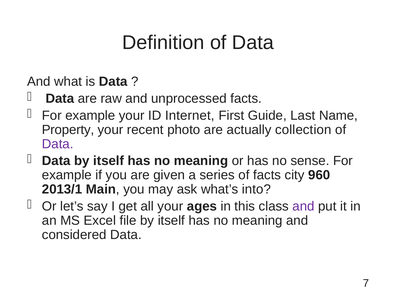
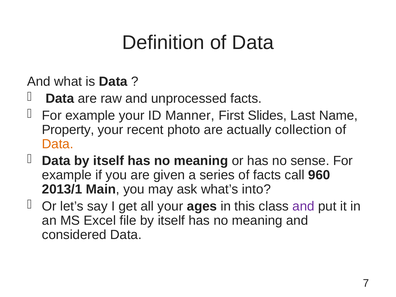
Internet: Internet -> Manner (190, 115)
Guide: Guide -> Slides (267, 115)
Data colour: purple -> orange (58, 144)
city: city -> call (295, 175)
